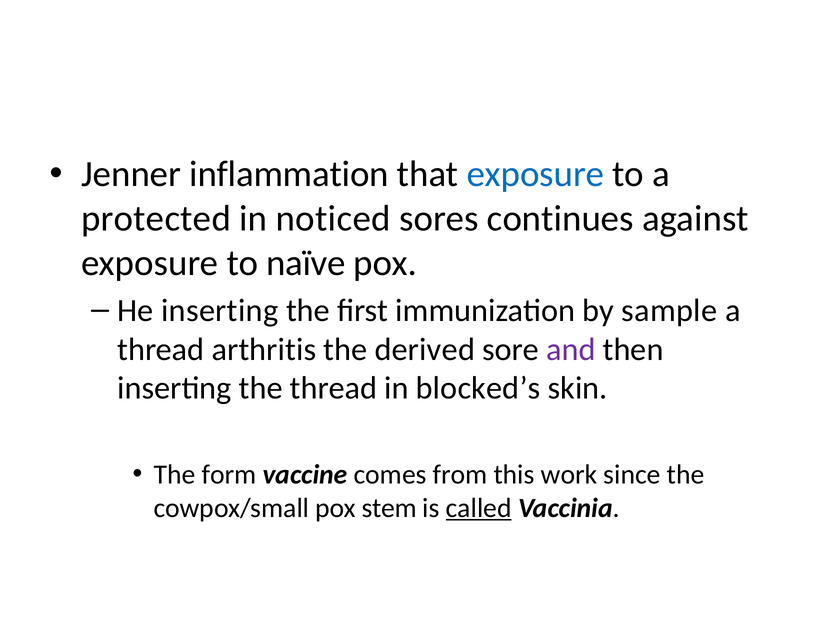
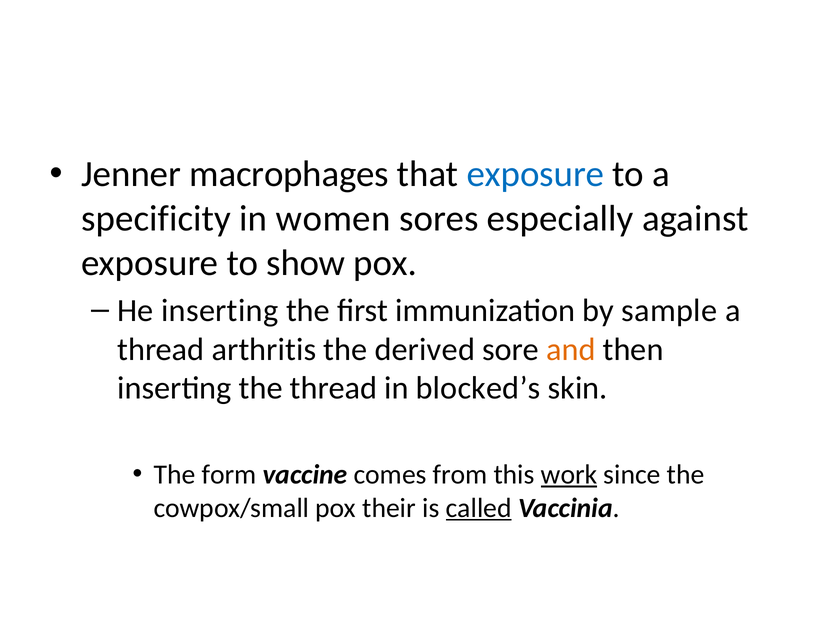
inflammation: inflammation -> macrophages (289, 174)
protected: protected -> specificity (156, 219)
noticed: noticed -> women (333, 219)
continues: continues -> especially (560, 219)
naïve: naïve -> show (306, 263)
and colour: purple -> orange (571, 350)
work underline: none -> present (569, 475)
stem: stem -> their (389, 508)
